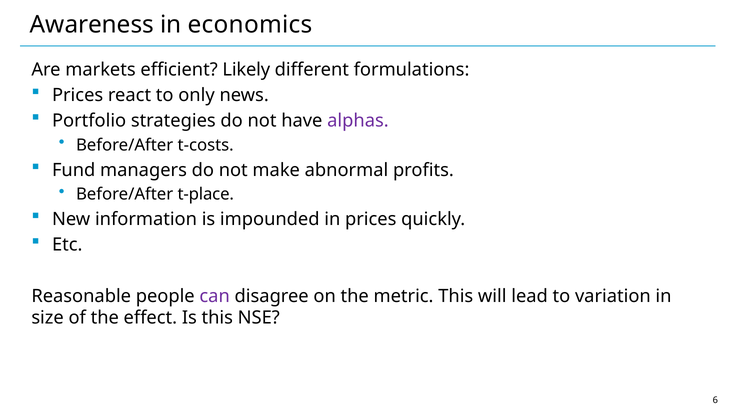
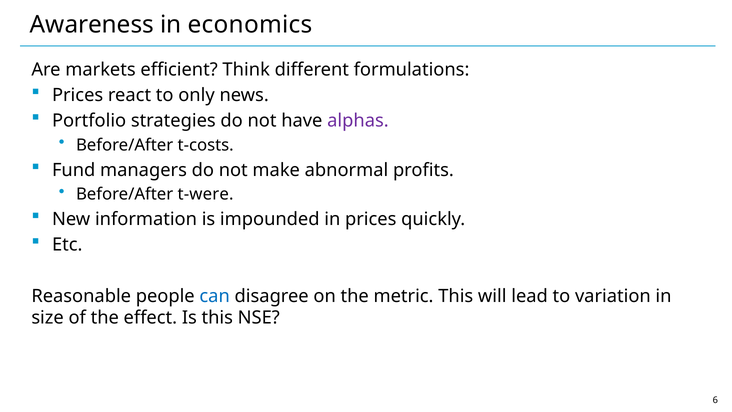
Likely: Likely -> Think (246, 70)
t-place: t-place -> t-were (206, 194)
can colour: purple -> blue (215, 296)
